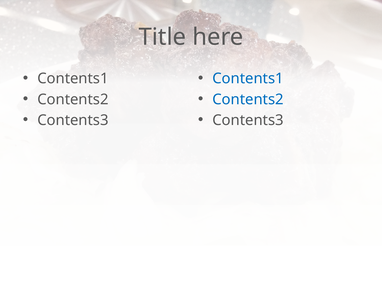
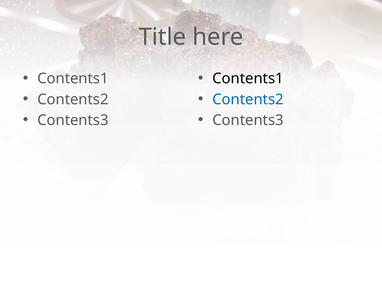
Contents1 colour: blue -> black (248, 79)
